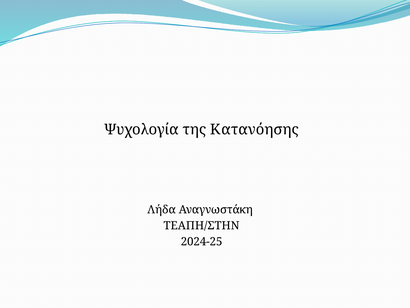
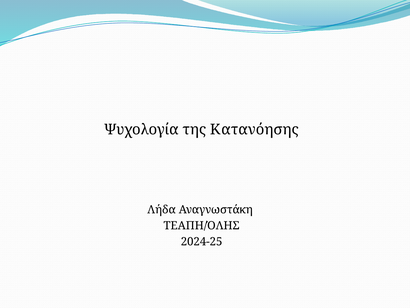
ΤΕΑΠΗ/ΣΤΗΝ: ΤΕΑΠΗ/ΣΤΗΝ -> ΤΕΑΠΗ/ΌΛΗΣ (202, 225)
